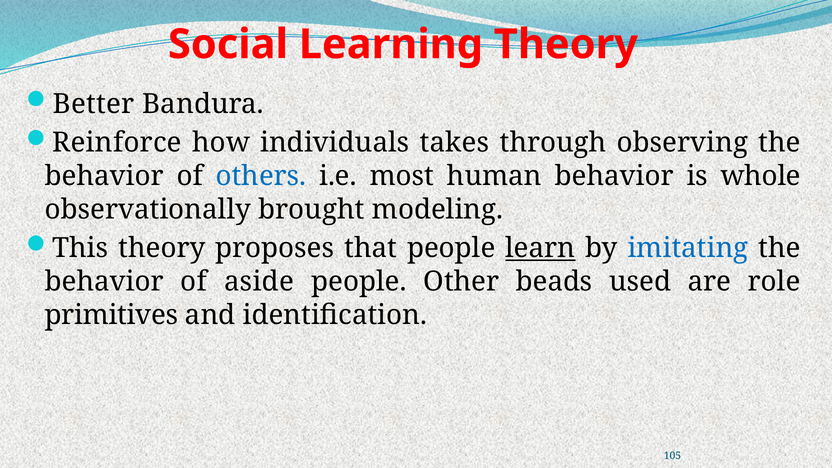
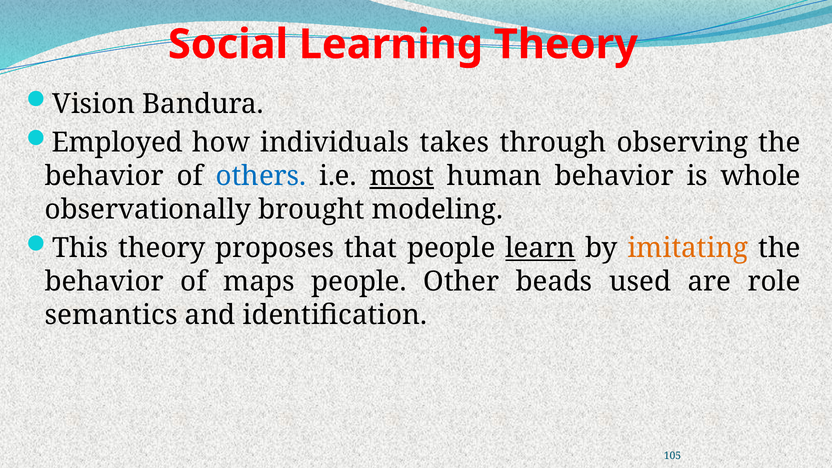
Better: Better -> Vision (94, 104)
Reinforce: Reinforce -> Employed (117, 143)
most underline: none -> present (402, 176)
imitating colour: blue -> orange (688, 248)
aside: aside -> maps (259, 282)
primitives: primitives -> semantics (111, 315)
